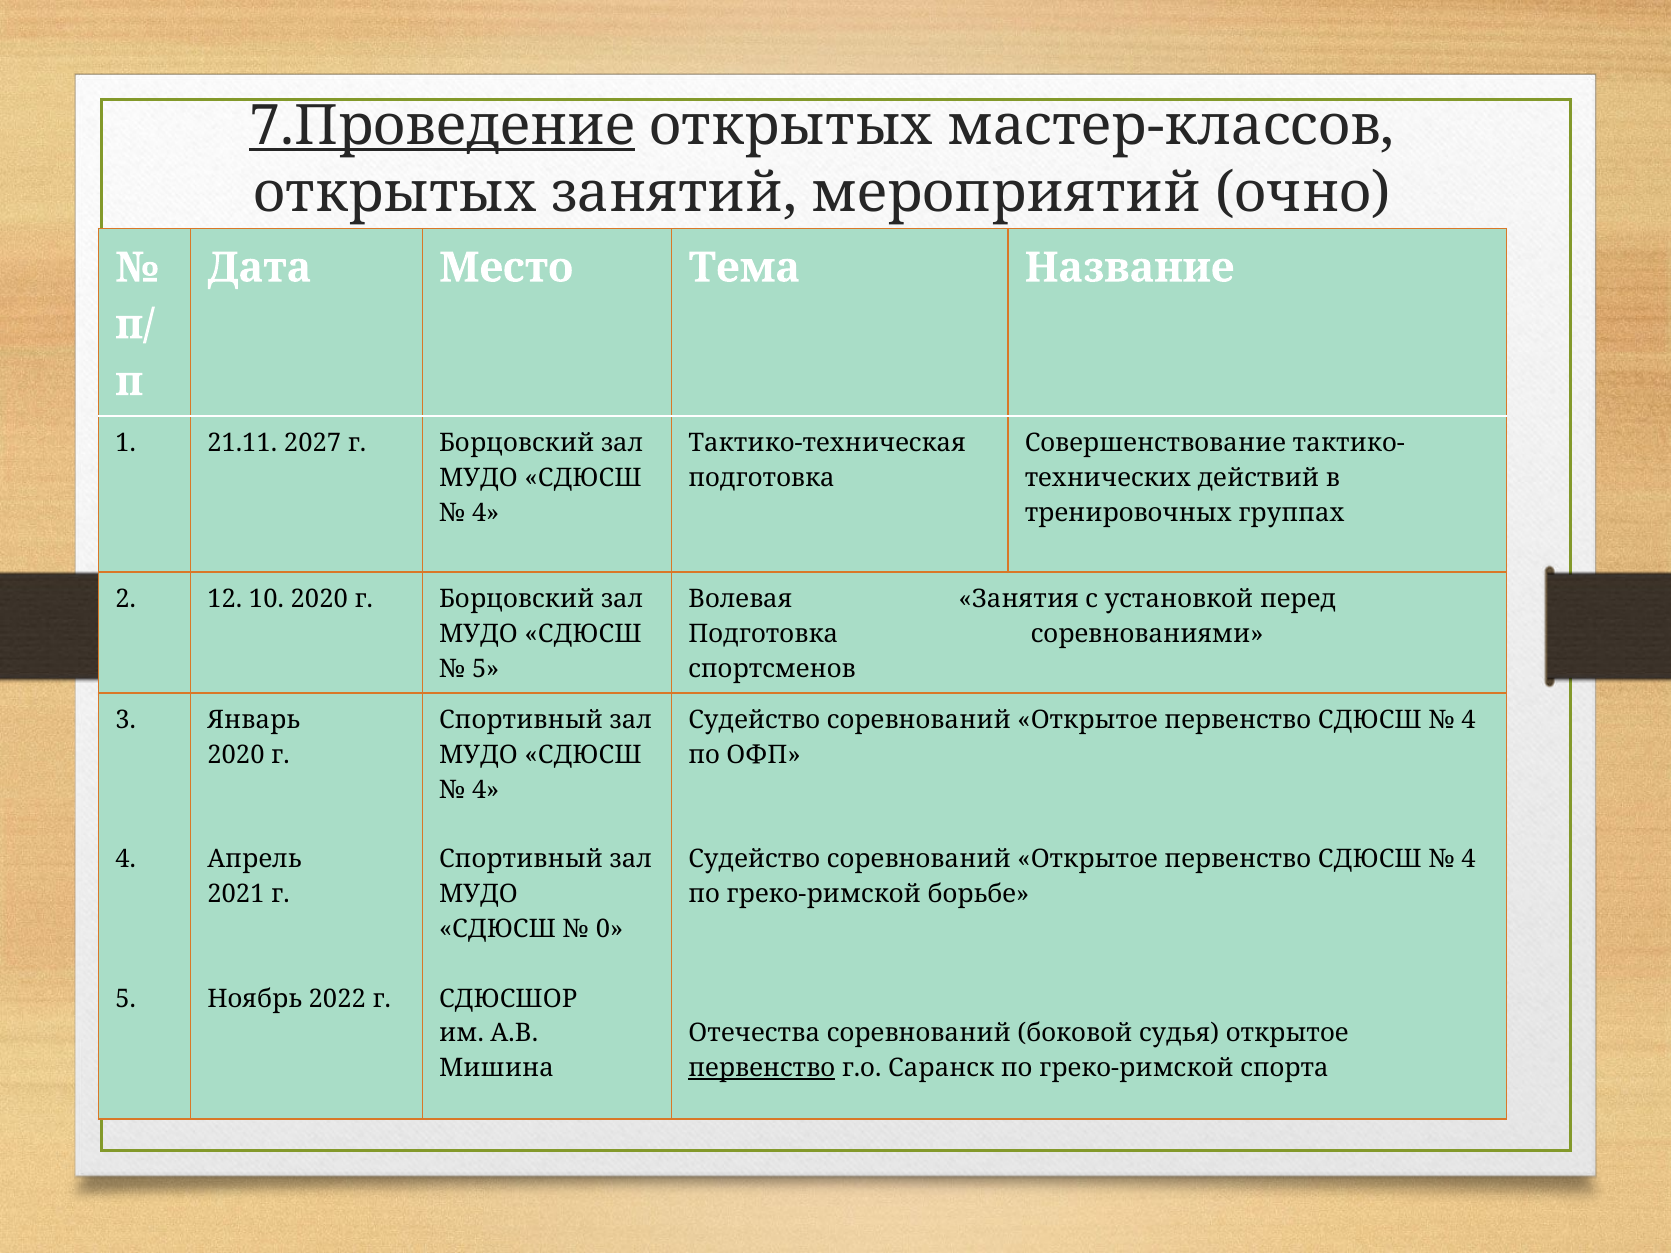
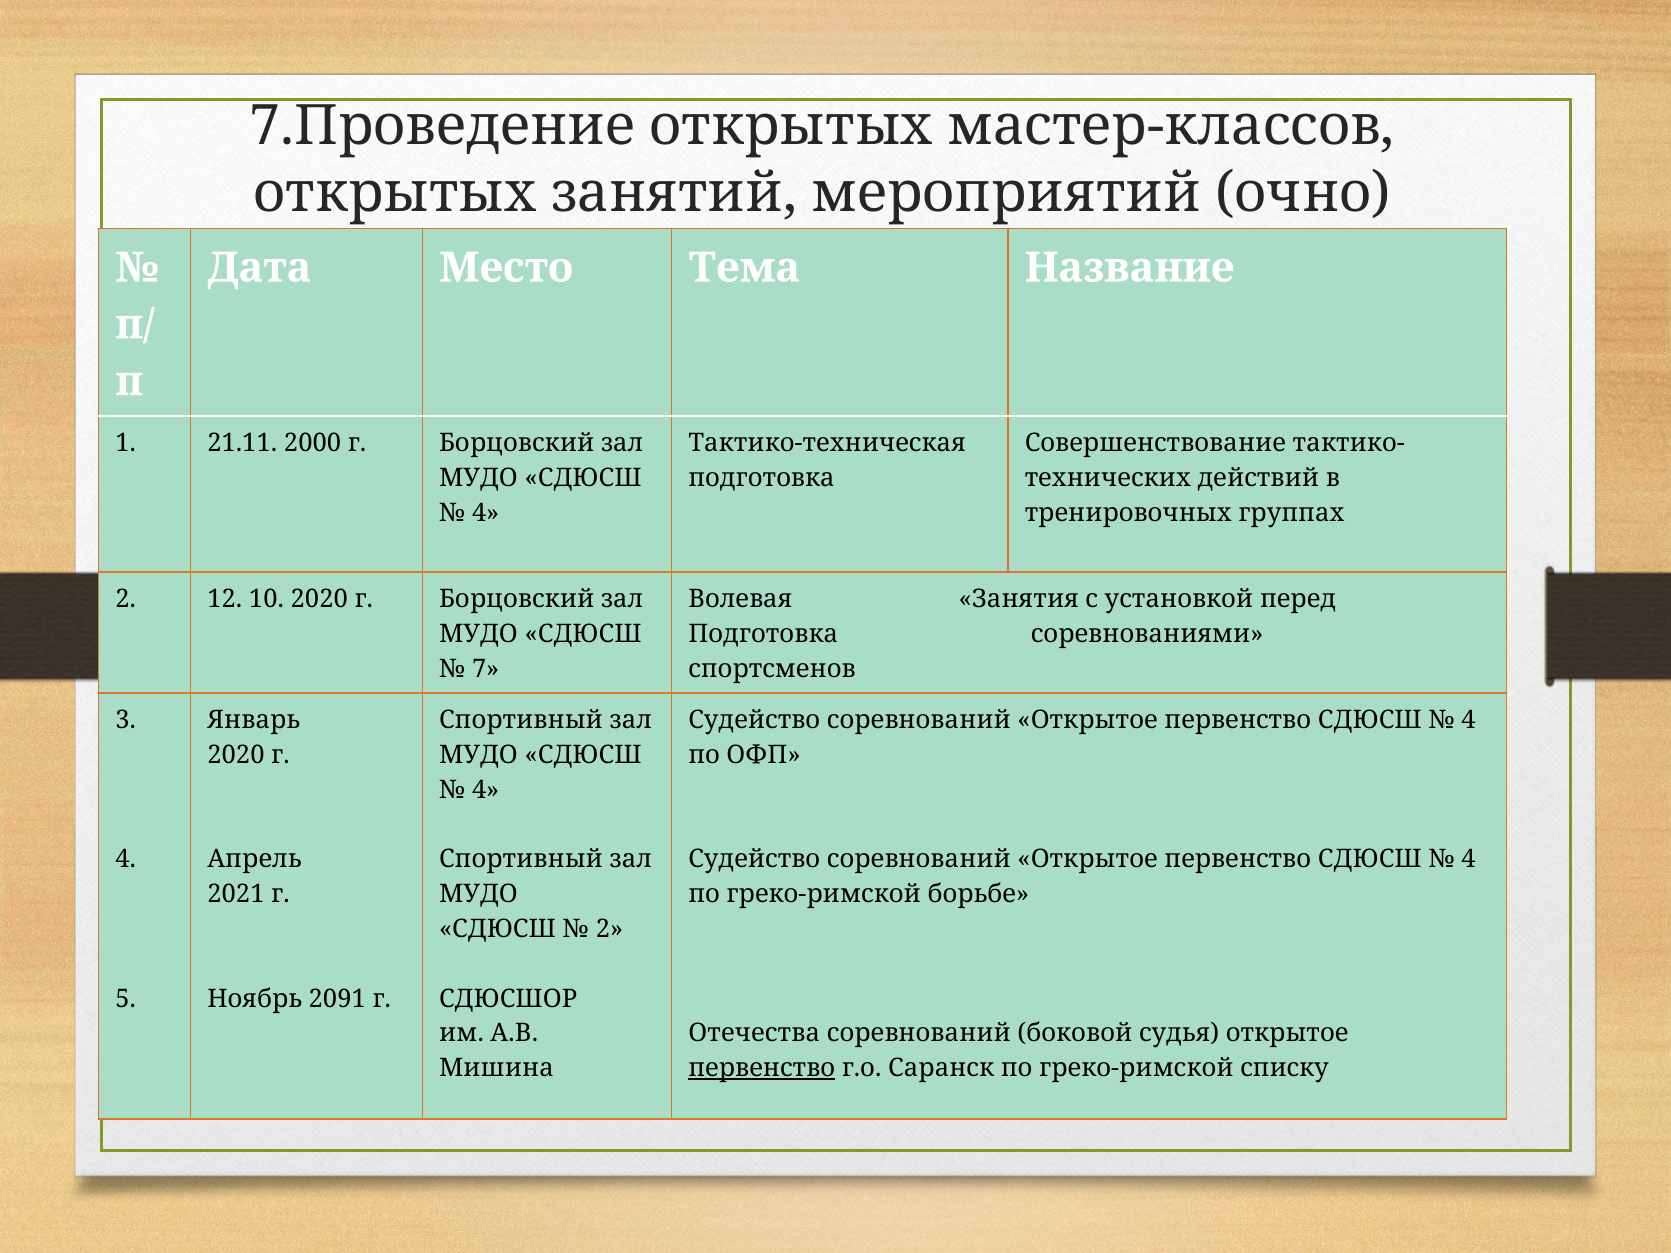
7.Проведение underline: present -> none (442, 126)
2027: 2027 -> 2000 (313, 443)
5: 5 -> 7 (486, 669)
0: 0 -> 2 (609, 929)
2022: 2022 -> 2091 (337, 999)
спорта: спорта -> списку (1285, 1068)
